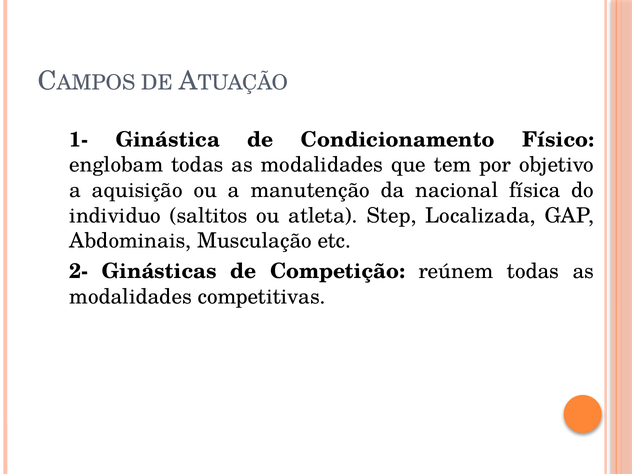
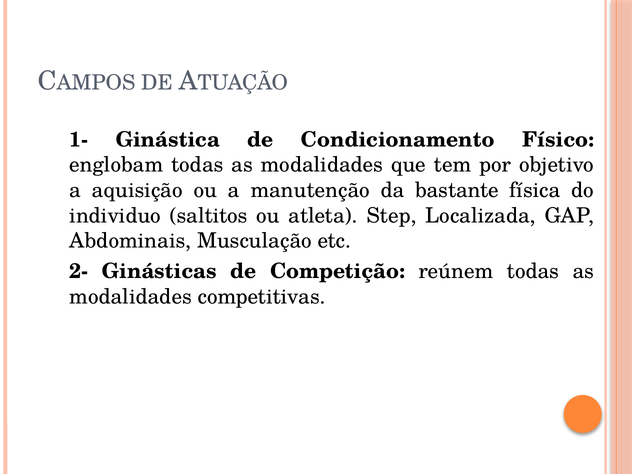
nacional: nacional -> bastante (457, 190)
